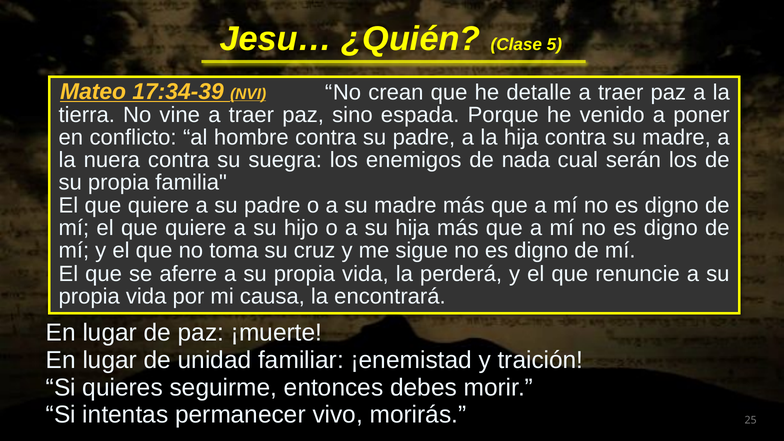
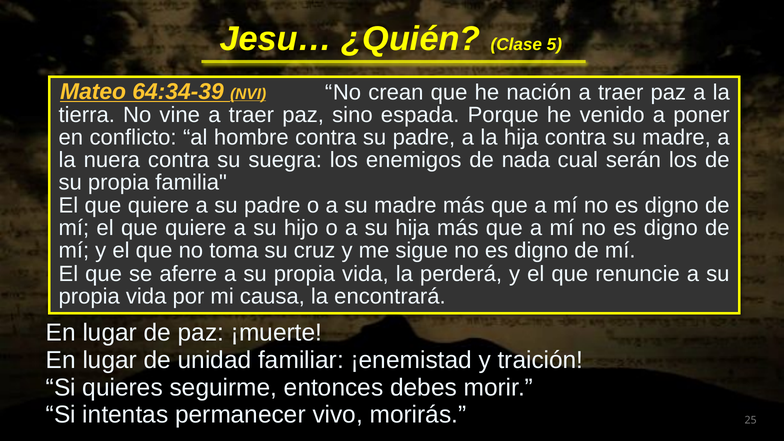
17:34-39: 17:34-39 -> 64:34-39 (178, 91)
detalle: detalle -> nación (539, 92)
